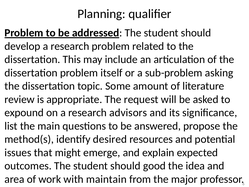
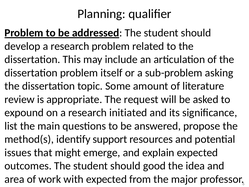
advisors: advisors -> initiated (128, 113)
desired: desired -> support (110, 139)
with maintain: maintain -> expected (106, 179)
